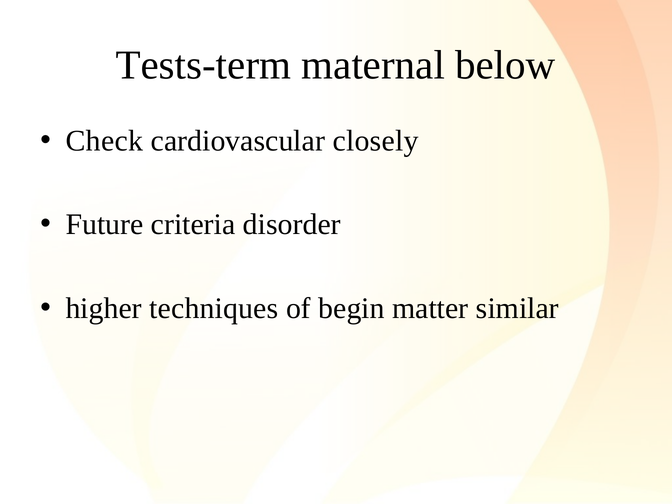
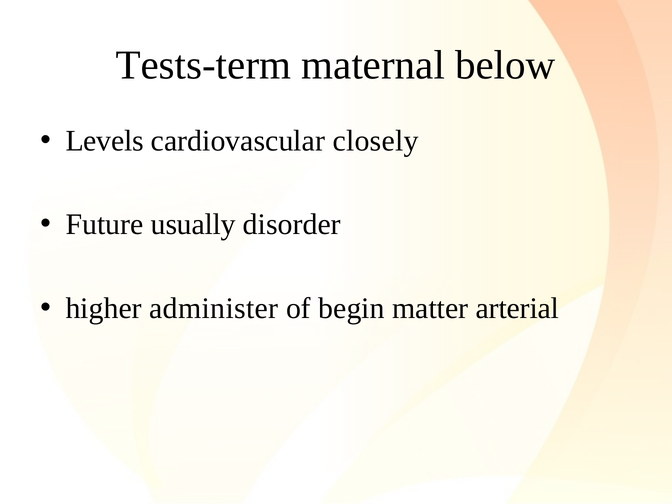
Check: Check -> Levels (105, 141)
criteria: criteria -> usually (193, 225)
techniques: techniques -> administer (214, 308)
similar: similar -> arterial (517, 308)
